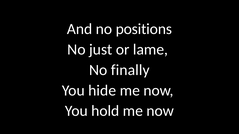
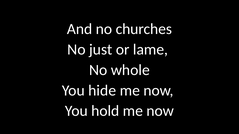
positions: positions -> churches (144, 29)
finally: finally -> whole (130, 70)
